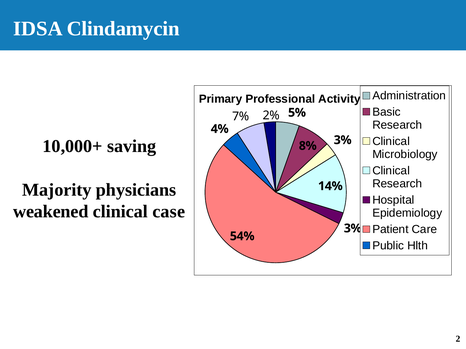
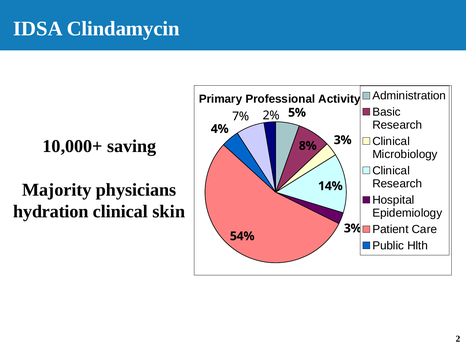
weakened: weakened -> hydration (51, 212)
case: case -> skin (169, 212)
